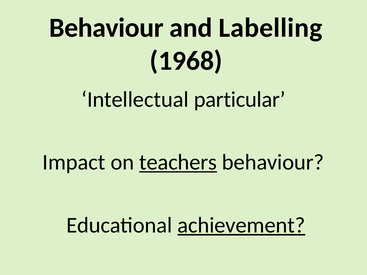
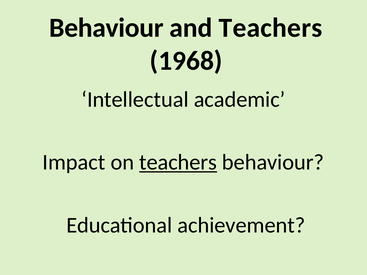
and Labelling: Labelling -> Teachers (270, 28)
particular: particular -> academic (240, 100)
achievement underline: present -> none (241, 225)
